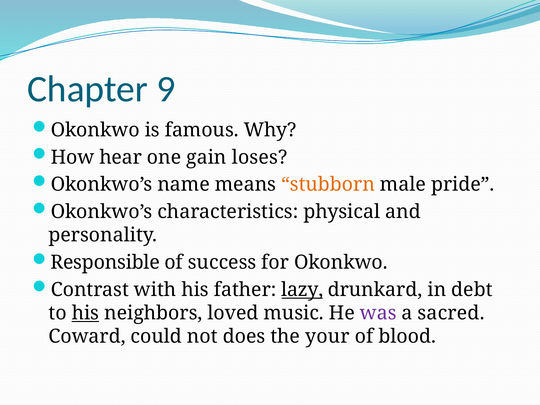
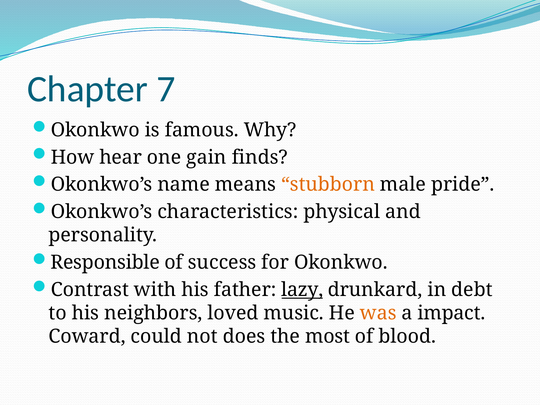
9: 9 -> 7 (166, 89)
loses: loses -> finds (260, 157)
his underline: present -> none (85, 313)
was colour: purple -> orange (378, 313)
sacred: sacred -> impact (451, 313)
your: your -> most (328, 337)
